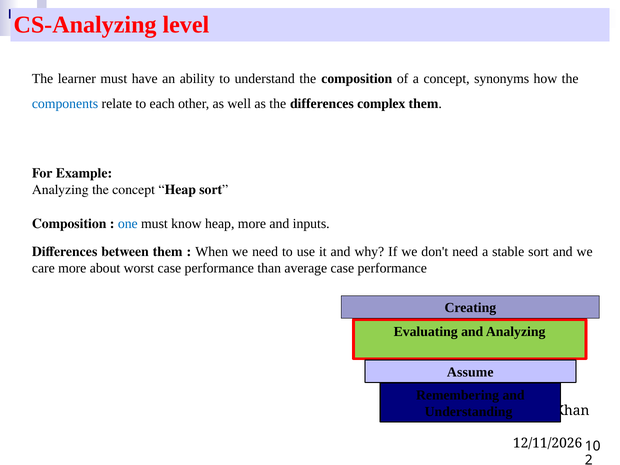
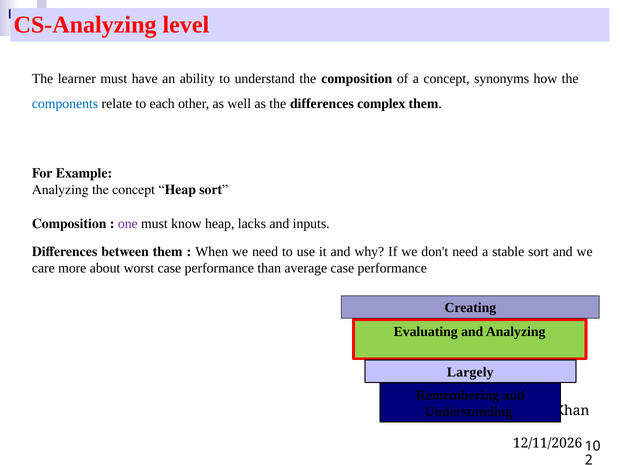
one colour: blue -> purple (128, 224)
heap more: more -> lacks (252, 224)
Assume: Assume -> Largely (470, 372)
